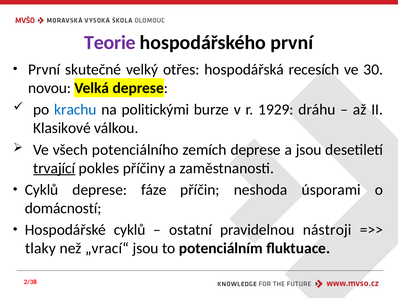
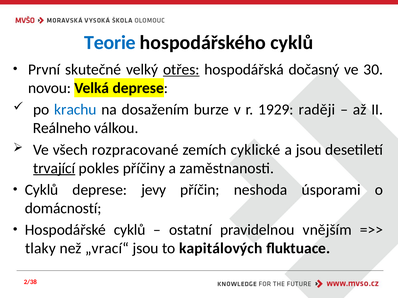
Teorie colour: purple -> blue (110, 43)
hospodářského první: první -> cyklů (292, 43)
otřes underline: none -> present (181, 70)
recesích: recesích -> dočasný (314, 70)
politickými: politickými -> dosažením (155, 110)
dráhu: dráhu -> raději (317, 110)
Klasikové: Klasikové -> Reálneho (62, 128)
potenciálního: potenciálního -> rozpracované (135, 150)
zemích deprese: deprese -> cyklické (255, 150)
fáze: fáze -> jevy (154, 190)
nástroji: nástroji -> vnějším (327, 230)
potenciálním: potenciálním -> kapitálových (221, 249)
